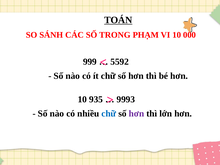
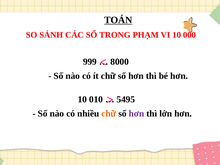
5592: 5592 -> 8000 (120, 62)
935: 935 -> 010 (96, 99)
9993: 9993 -> 5495 (126, 99)
chữ colour: blue -> orange (109, 114)
